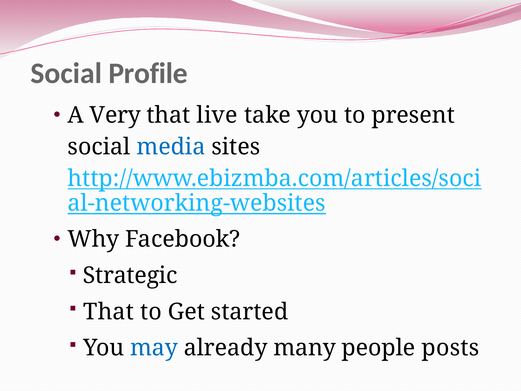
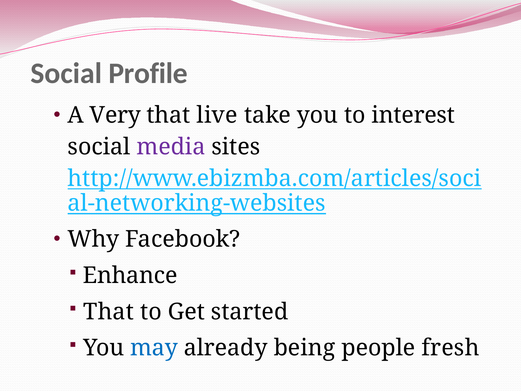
present: present -> interest (413, 115)
media colour: blue -> purple (171, 147)
Strategic: Strategic -> Enhance (130, 275)
many: many -> being (305, 348)
posts: posts -> fresh (450, 348)
